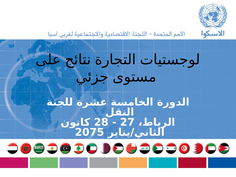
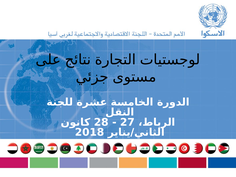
2075: 2075 -> 2018 (90, 132)
